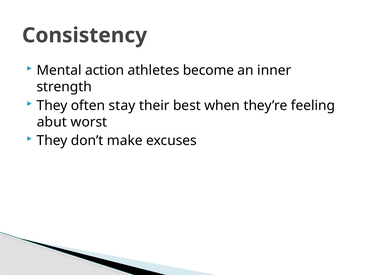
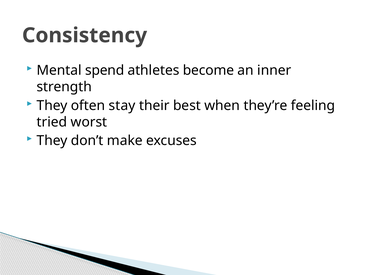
action: action -> spend (105, 71)
abut: abut -> tried (52, 122)
